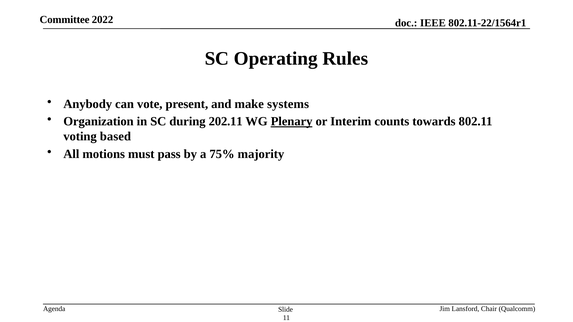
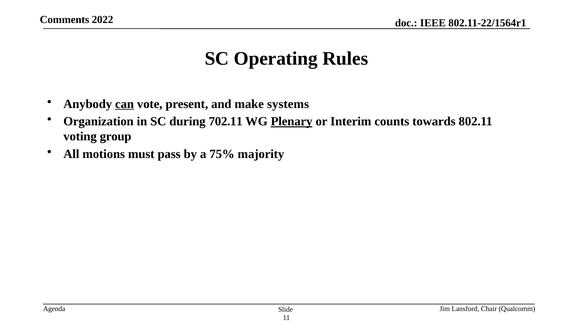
Committee: Committee -> Comments (65, 20)
can underline: none -> present (125, 104)
202.11: 202.11 -> 702.11 (226, 122)
based: based -> group (116, 137)
